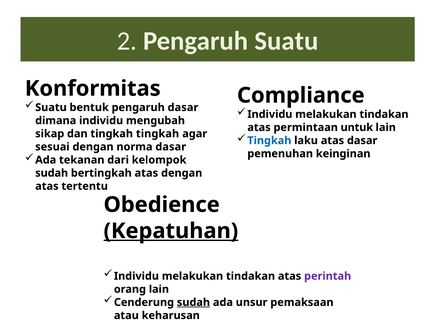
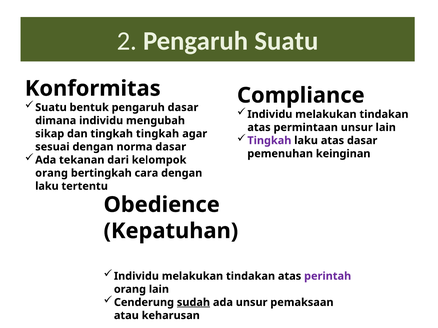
permintaan untuk: untuk -> unsur (357, 128)
Tingkah colour: blue -> purple (269, 141)
sudah: sudah -> orang (52, 173)
bertingkah atas: atas -> cara (146, 173)
atas: atas -> laku (47, 186)
Kepatuhan underline: present -> none (171, 231)
